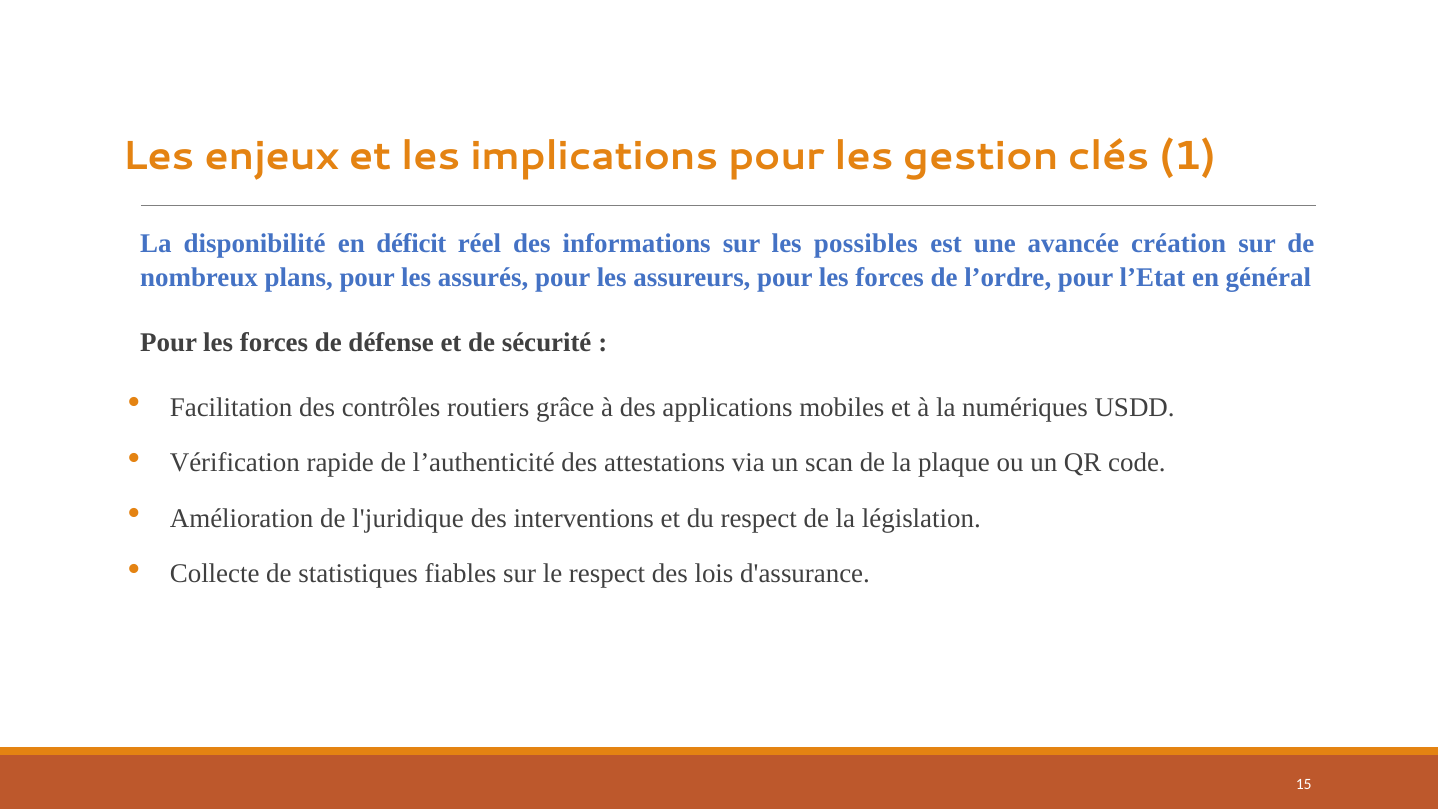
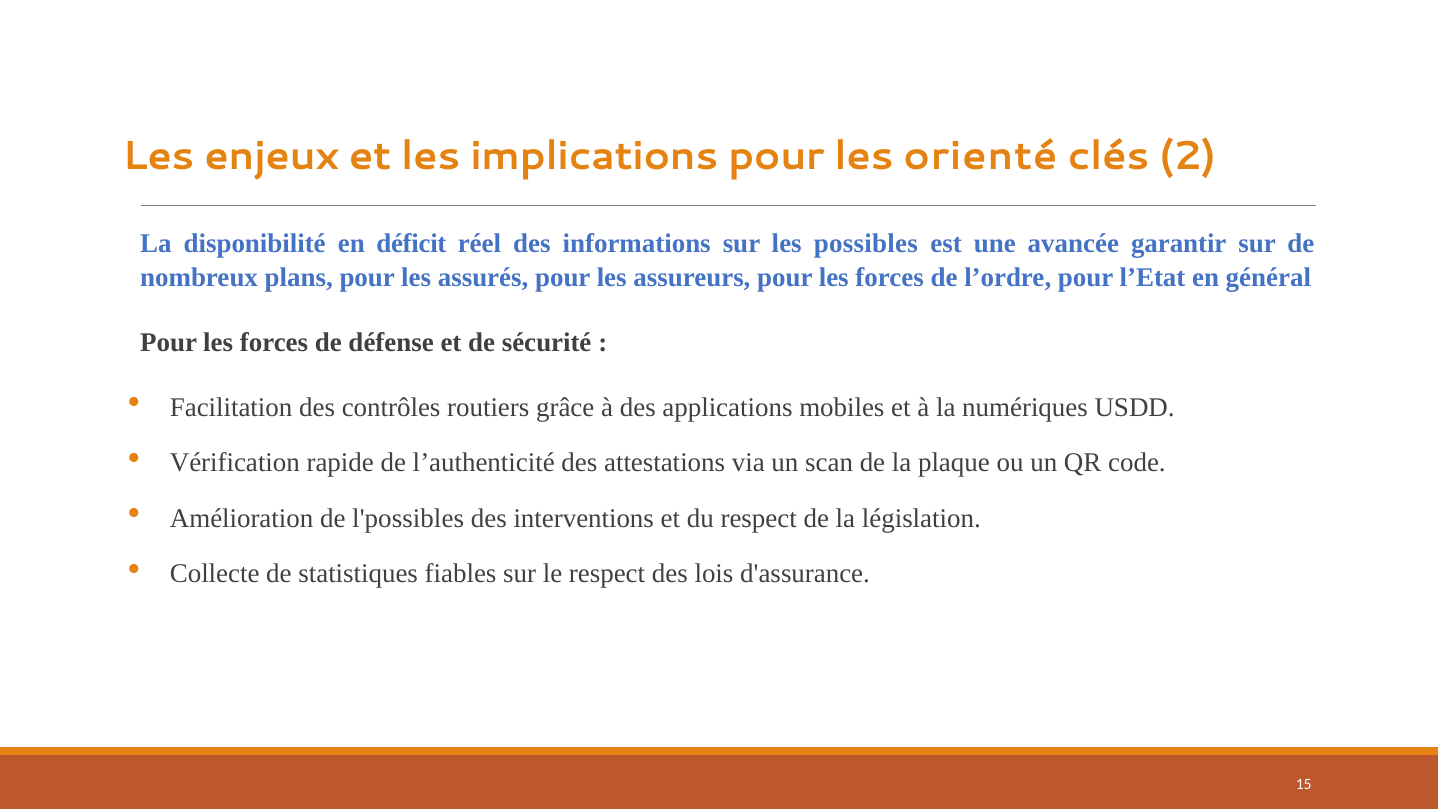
gestion: gestion -> orienté (980, 156)
1: 1 -> 2 (1188, 156)
création: création -> garantir (1179, 243)
l'juridique: l'juridique -> l'possibles (408, 518)
